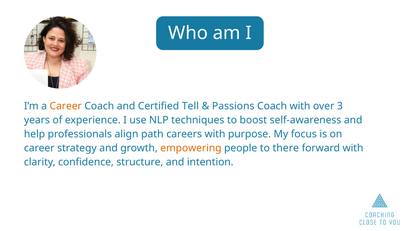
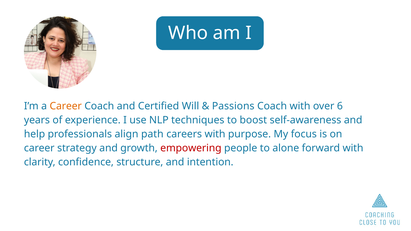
Tell: Tell -> Will (190, 106)
3: 3 -> 6 (340, 106)
empowering colour: orange -> red (191, 148)
there: there -> alone (286, 148)
